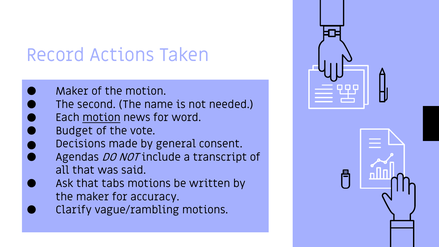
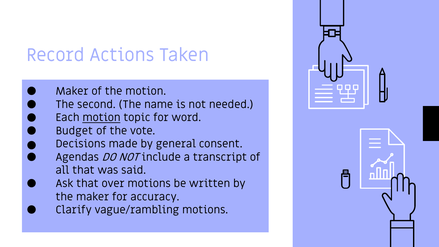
news: news -> topic (137, 118)
tabs: tabs -> over (113, 184)
